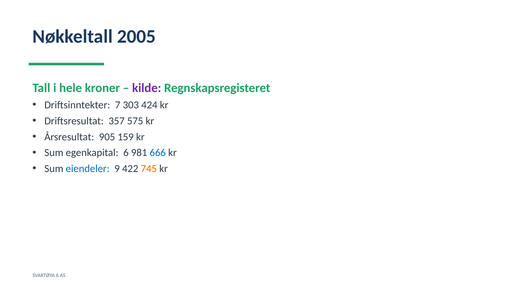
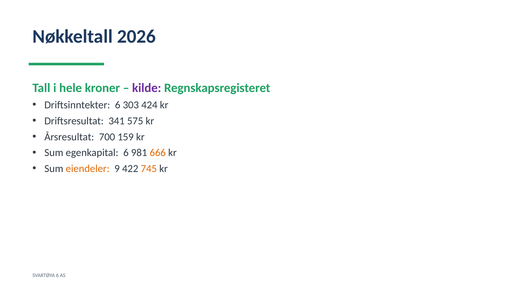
2005: 2005 -> 2026 (136, 36)
Driftsinntekter 7: 7 -> 6 (118, 105)
357: 357 -> 341 (117, 121)
905: 905 -> 700 (107, 137)
666 colour: blue -> orange (158, 153)
eiendeler colour: blue -> orange (88, 169)
